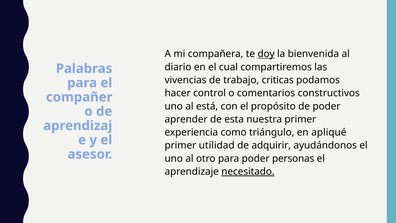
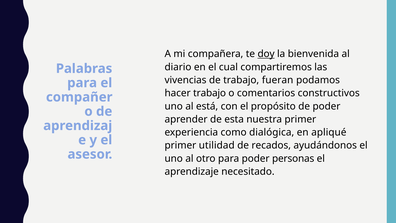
criticas: criticas -> fueran (278, 80)
hacer control: control -> trabajo (210, 93)
triángulo: triángulo -> dialógica (272, 132)
adquirir: adquirir -> recados (271, 145)
necesitado underline: present -> none (248, 171)
